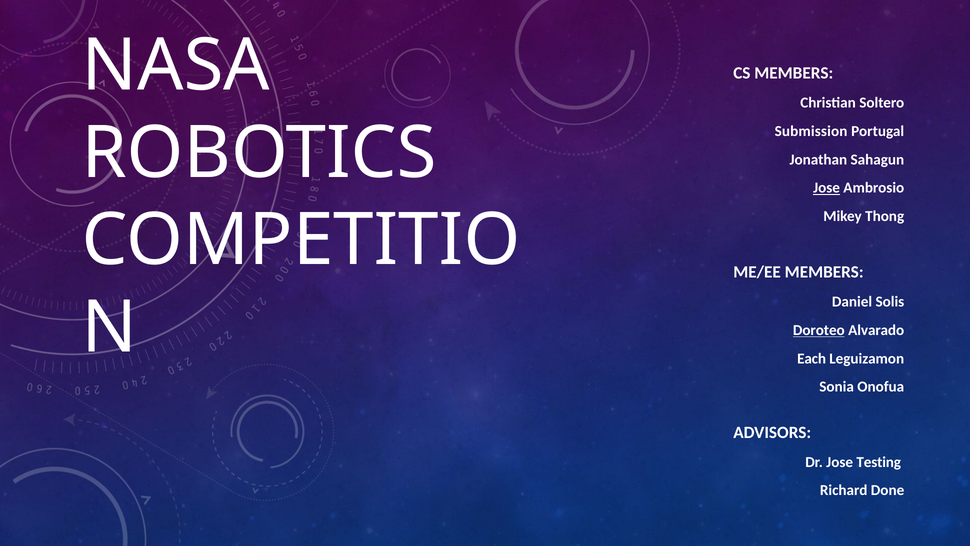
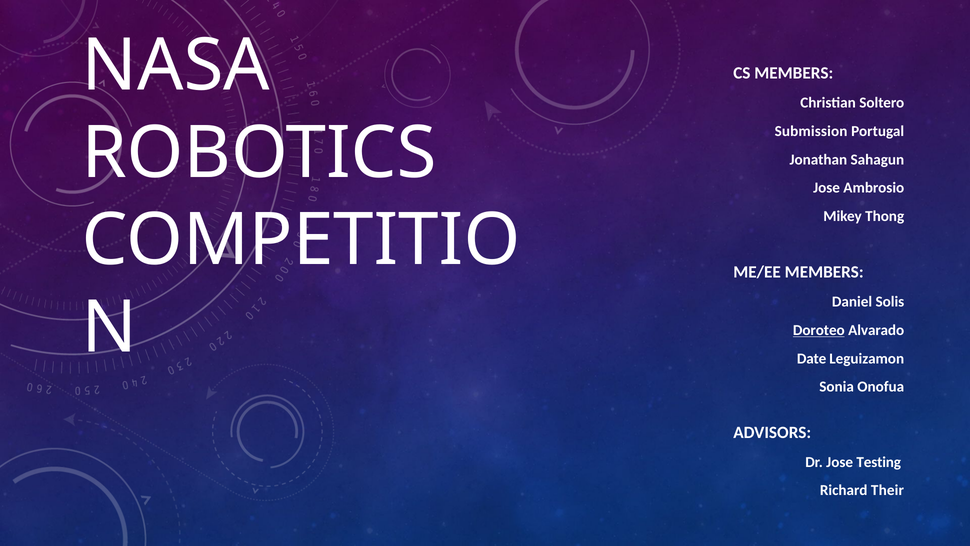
Jose underline: present -> none (827, 188)
Each: Each -> Date (812, 358)
Done: Done -> Their (887, 490)
